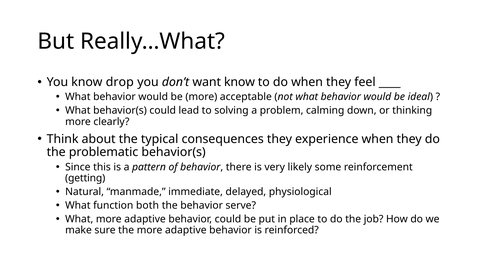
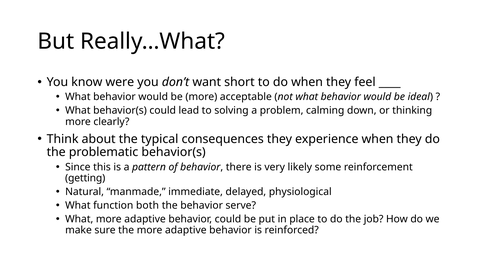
drop: drop -> were (120, 82)
want know: know -> short (239, 82)
